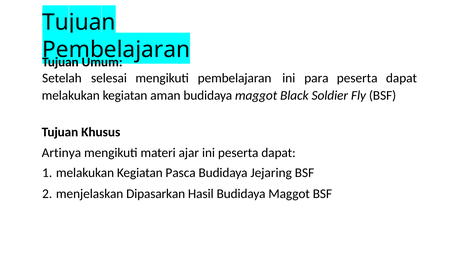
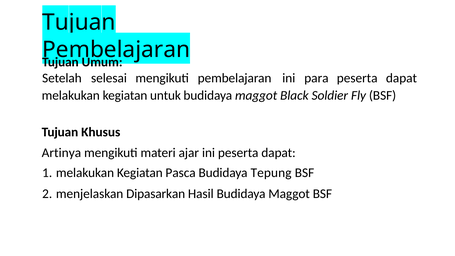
aman: aman -> untuk (165, 96)
Jejaring: Jejaring -> Tepung (271, 173)
